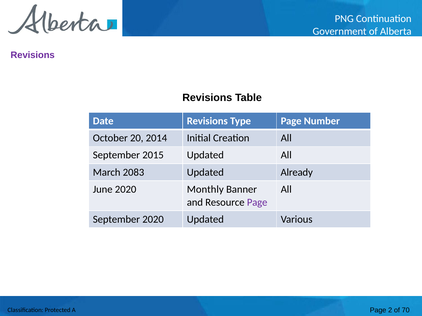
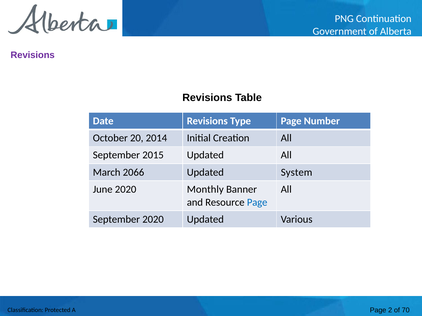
2083: 2083 -> 2066 (134, 173)
Already: Already -> System (297, 173)
Page colour: purple -> blue (257, 203)
